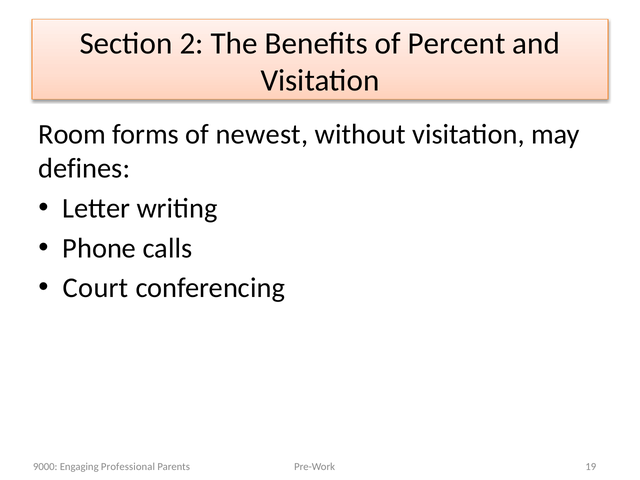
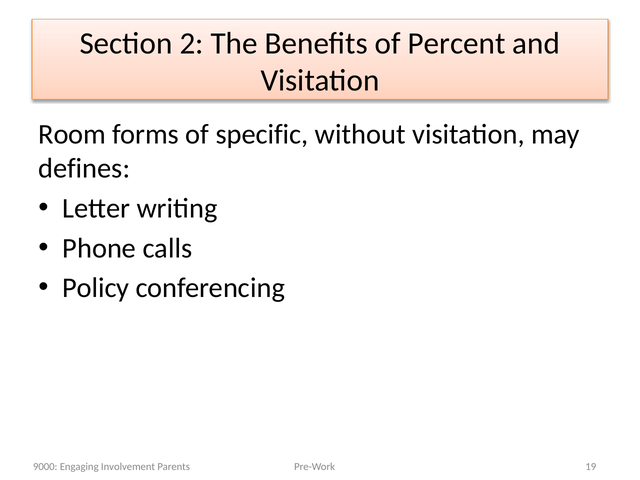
newest: newest -> specific (262, 134)
Court: Court -> Policy (96, 288)
Professional: Professional -> Involvement (128, 467)
